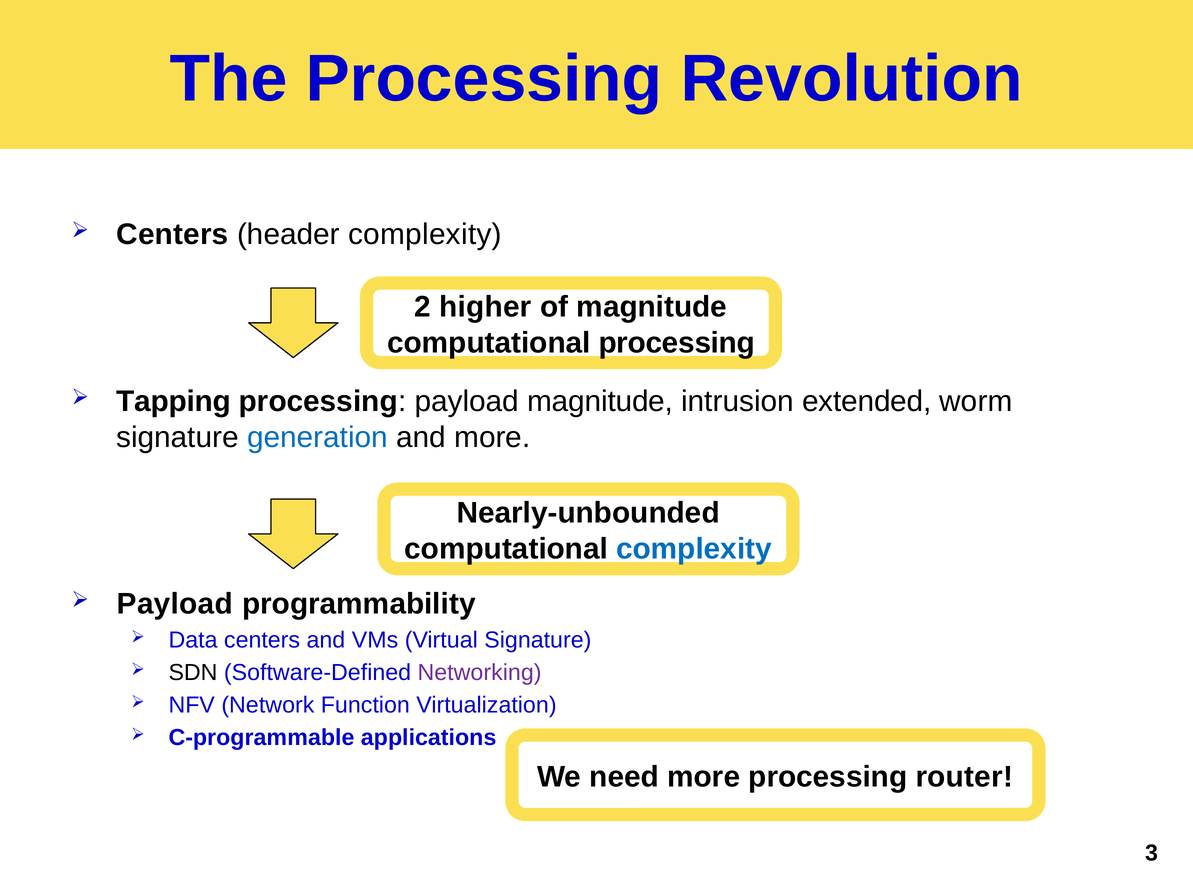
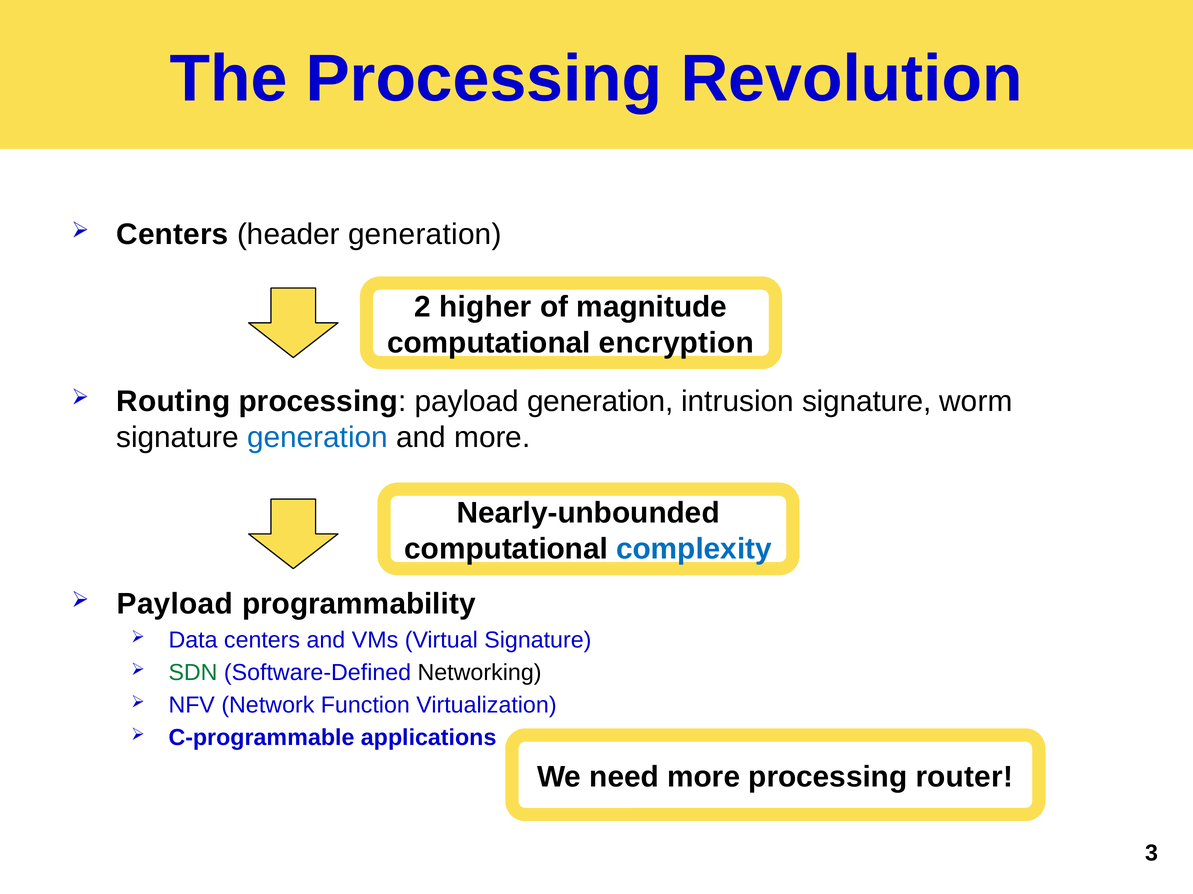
header complexity: complexity -> generation (425, 235)
computational processing: processing -> encryption (676, 343)
Tapping: Tapping -> Routing (173, 402)
payload magnitude: magnitude -> generation (600, 402)
intrusion extended: extended -> signature (867, 402)
SDN colour: black -> green (193, 673)
Networking colour: purple -> black (480, 673)
